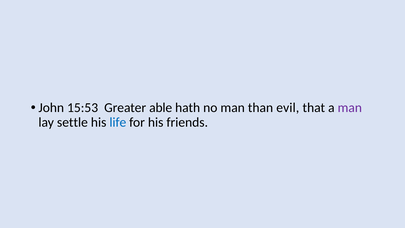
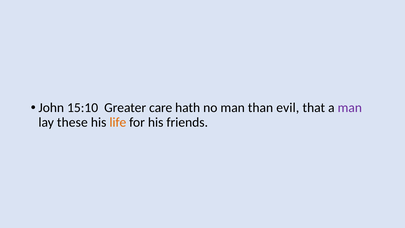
15:53: 15:53 -> 15:10 (83, 108)
able: able -> care (161, 108)
settle: settle -> these (72, 122)
life colour: blue -> orange (118, 122)
